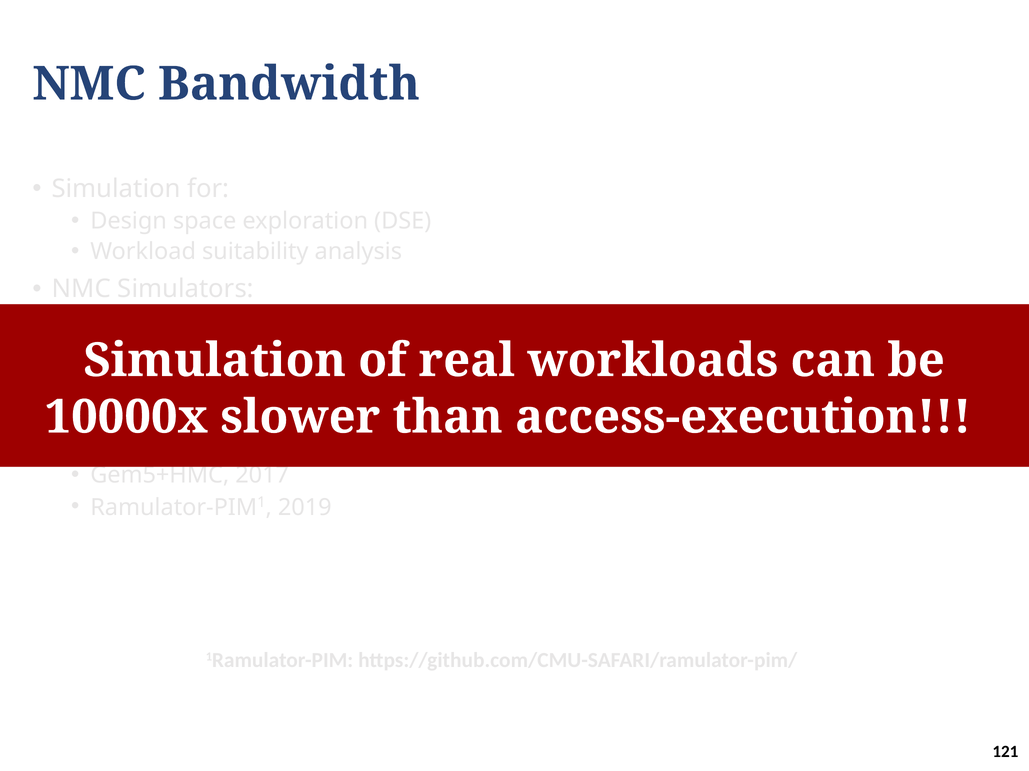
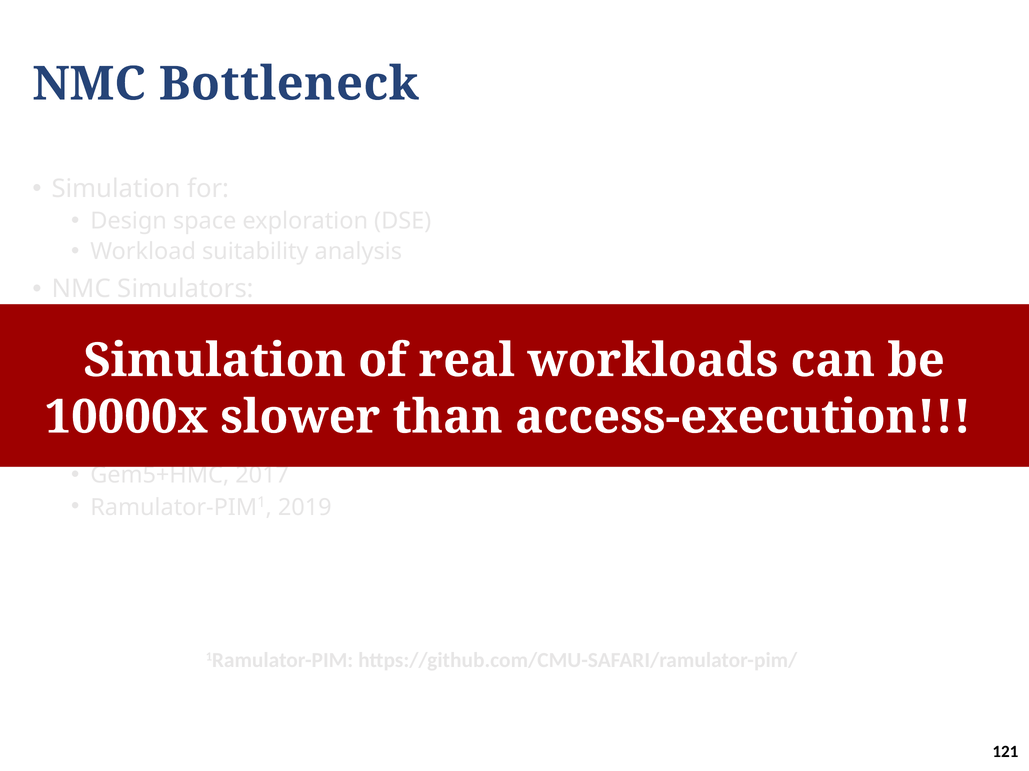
Bandwidth: Bandwidth -> Bottleneck (289, 84)
